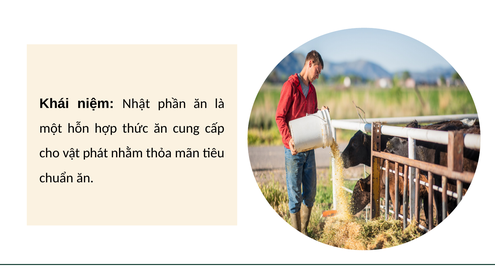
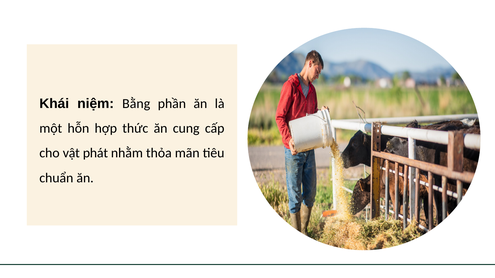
Nhật: Nhật -> Bằng (136, 104)
